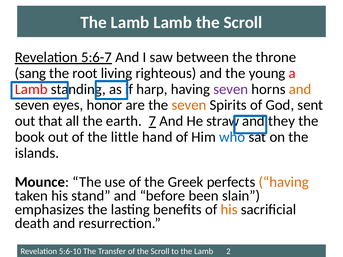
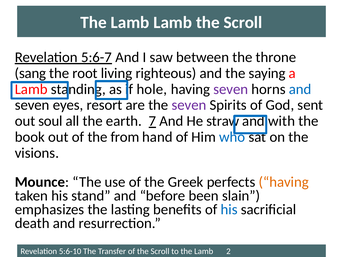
young: young -> saying (267, 73)
harp: harp -> hole (152, 89)
and colour: orange -> blue (300, 89)
honor: honor -> resort (104, 105)
seven colour: orange -> purple (189, 105)
that: that -> soul (50, 121)
they: they -> with (282, 121)
little: little -> from (125, 137)
islands: islands -> visions (37, 153)
his colour: orange -> blue (229, 210)
